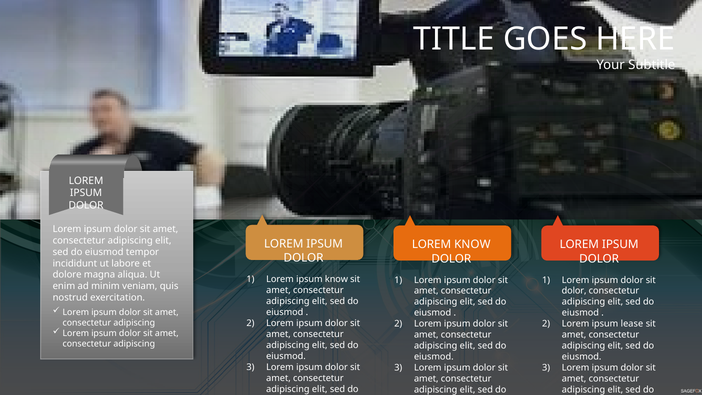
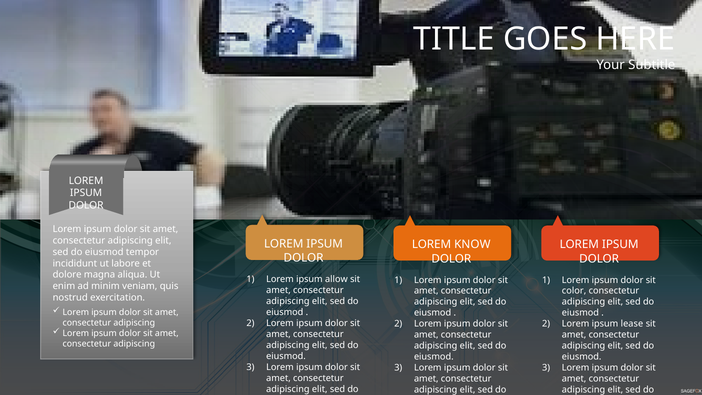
ipsum know: know -> allow (336, 279)
dolor: dolor -> color (574, 291)
